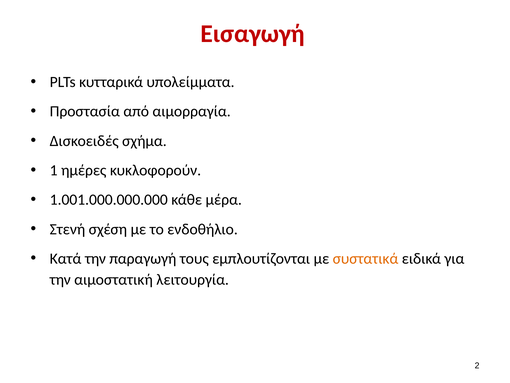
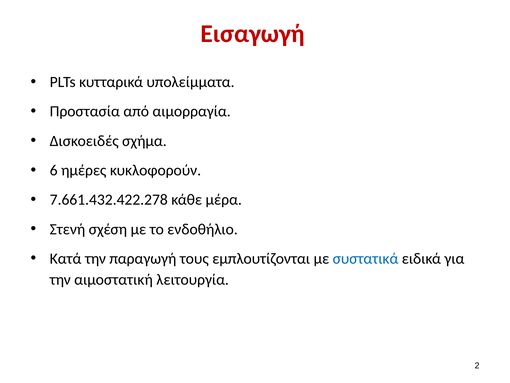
1: 1 -> 6 (54, 170)
1.001.000.000.000: 1.001.000.000.000 -> 7.661.432.422.278 (109, 200)
συστατικά colour: orange -> blue (366, 258)
